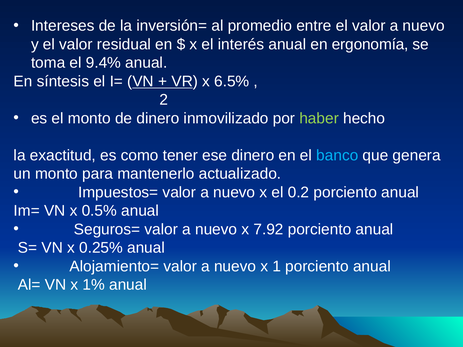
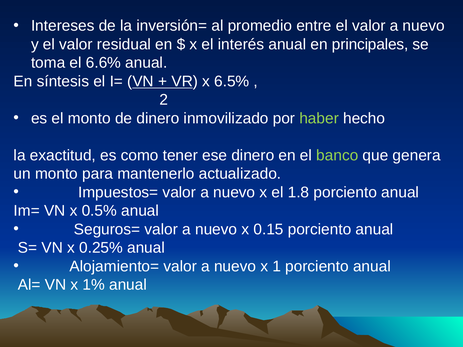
ergonomía: ergonomía -> principales (370, 44)
9.4%: 9.4% -> 6.6% (103, 63)
banco colour: light blue -> light green (337, 155)
0.2: 0.2 -> 1.8 (299, 192)
7.92: 7.92 -> 0.15 (269, 230)
